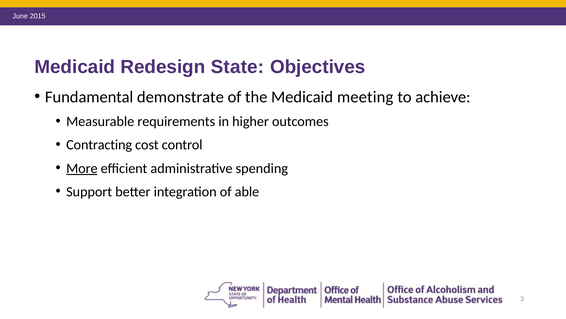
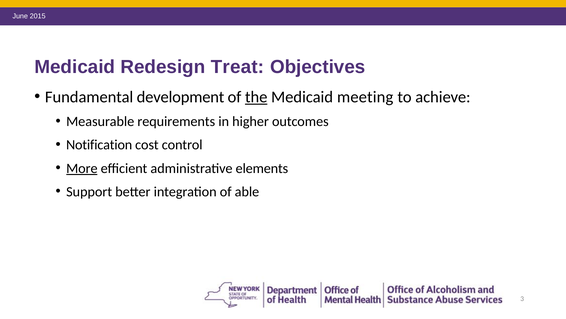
State: State -> Treat (238, 67)
demonstrate: demonstrate -> development (181, 97)
the underline: none -> present (256, 97)
Contracting: Contracting -> Notification (99, 145)
spending: spending -> elements (262, 168)
